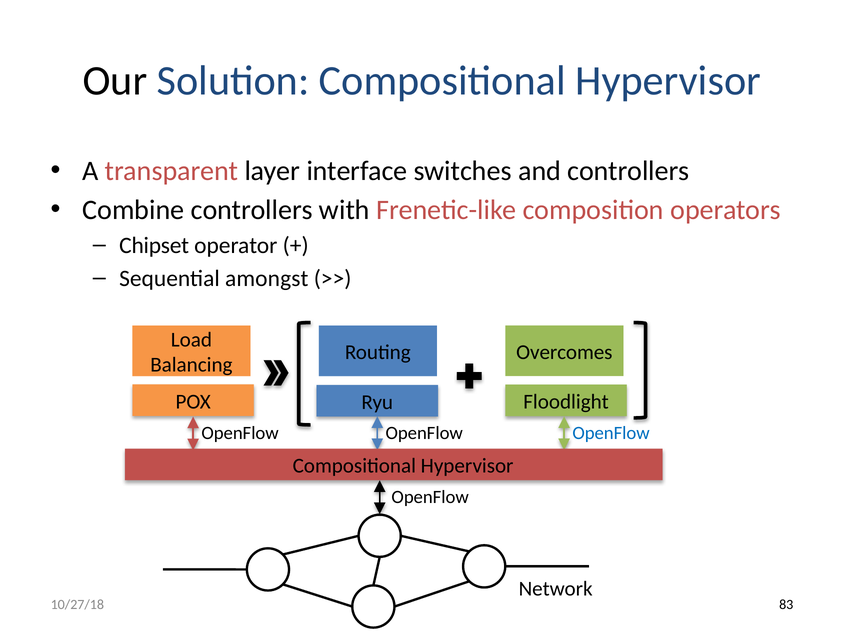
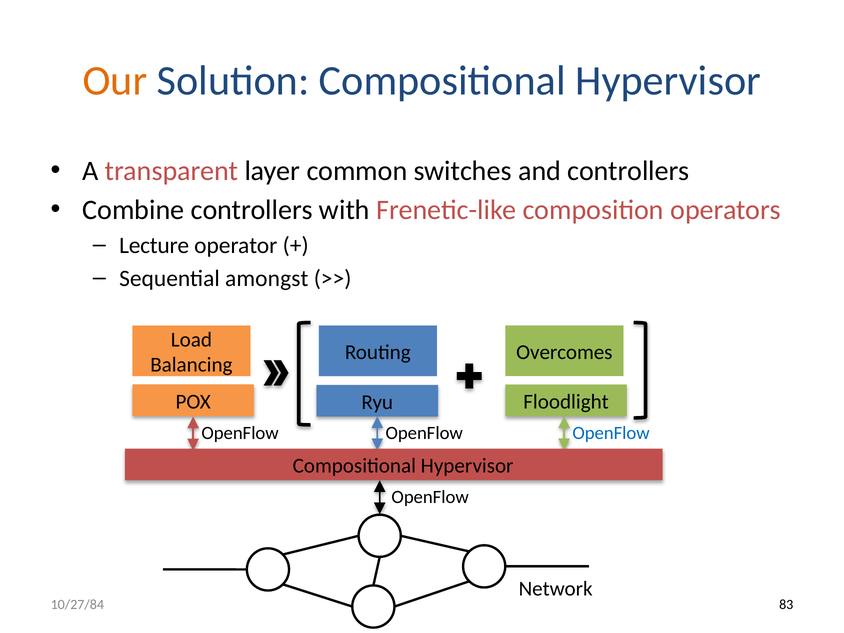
Our colour: black -> orange (115, 81)
interface: interface -> common (357, 171)
Chipset: Chipset -> Lecture (154, 245)
10/27/18: 10/27/18 -> 10/27/84 (77, 605)
